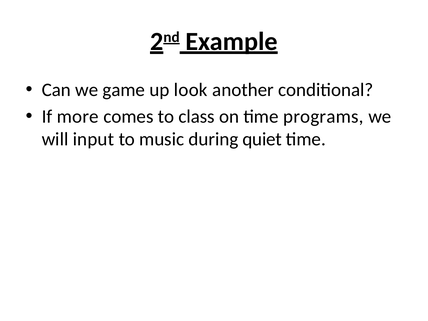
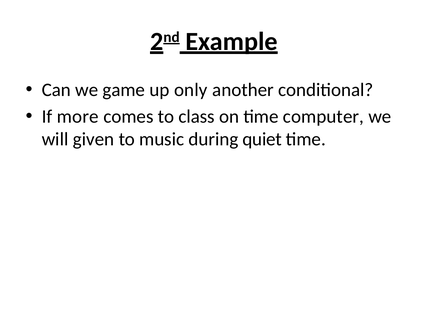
look: look -> only (191, 90)
programs: programs -> computer (323, 116)
input: input -> given (94, 139)
